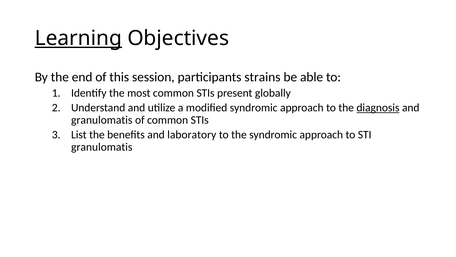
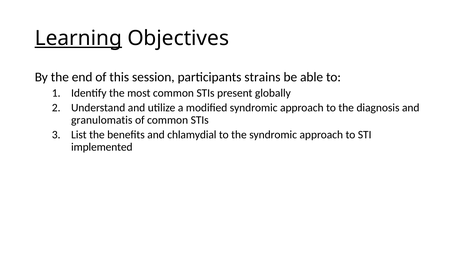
diagnosis underline: present -> none (378, 107)
laboratory: laboratory -> chlamydial (192, 134)
granulomatis: granulomatis -> implemented (102, 147)
